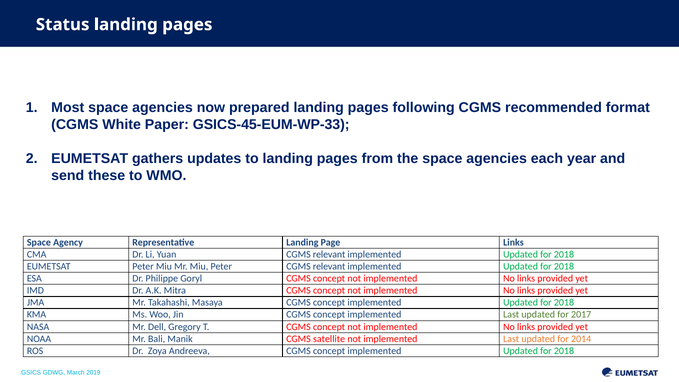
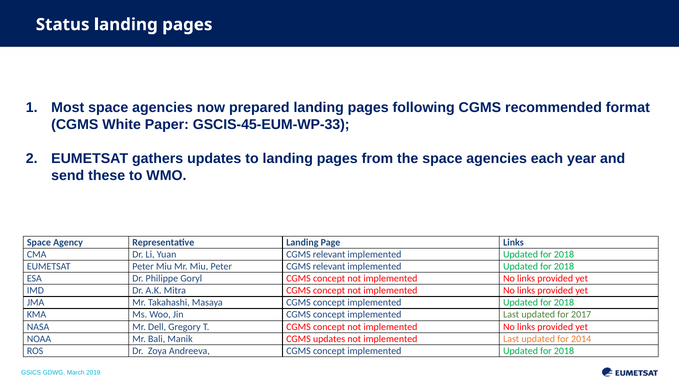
GSICS-45-EUM-WP-33: GSICS-45-EUM-WP-33 -> GSCIS-45-EUM-WP-33 (271, 125)
CGMS satellite: satellite -> updates (329, 339)
